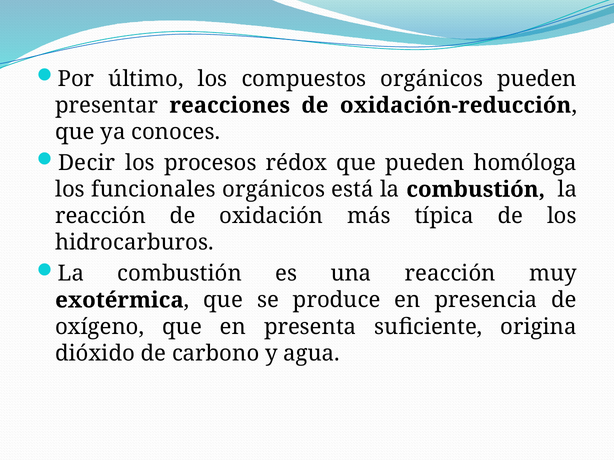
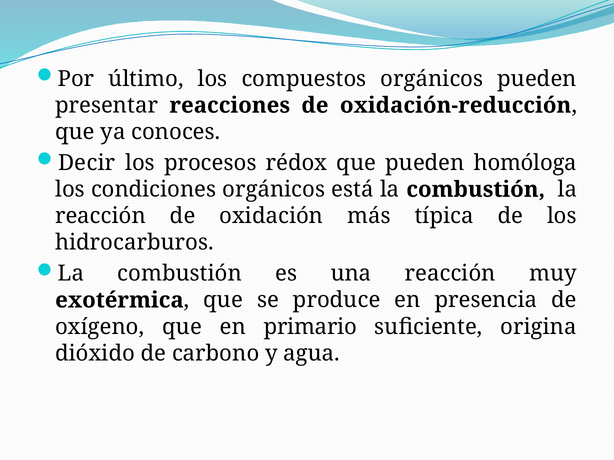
funcionales: funcionales -> condiciones (154, 190)
presenta: presenta -> primario (310, 327)
